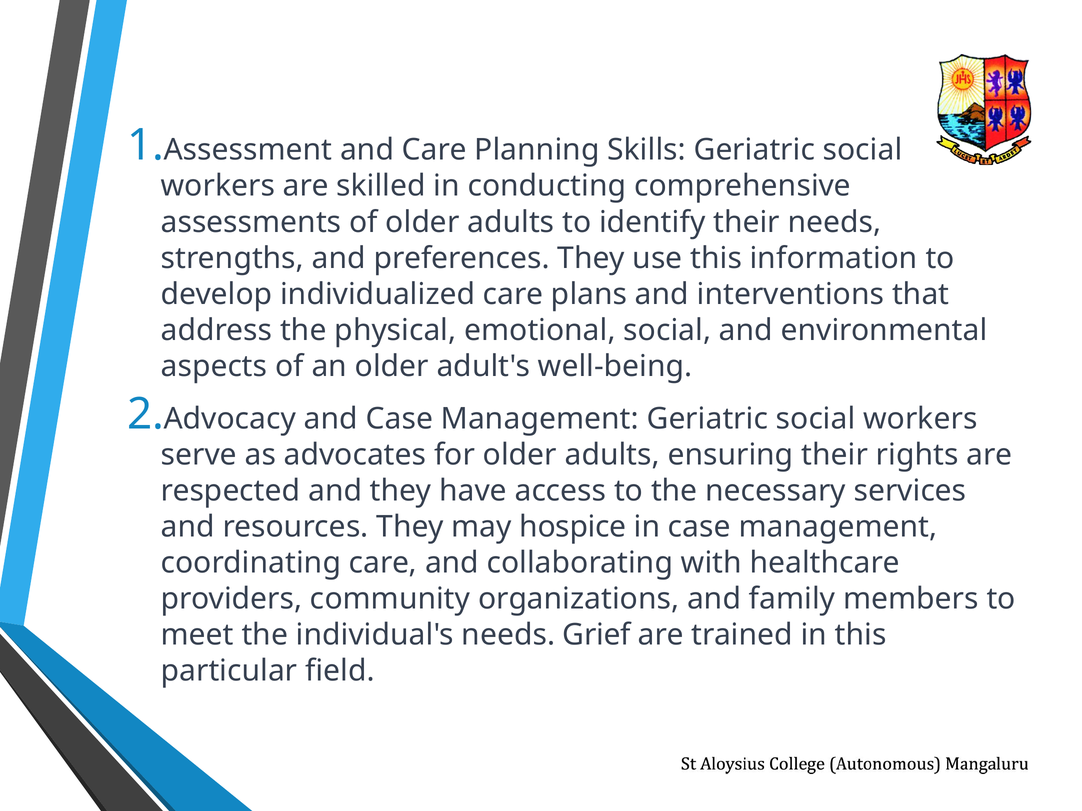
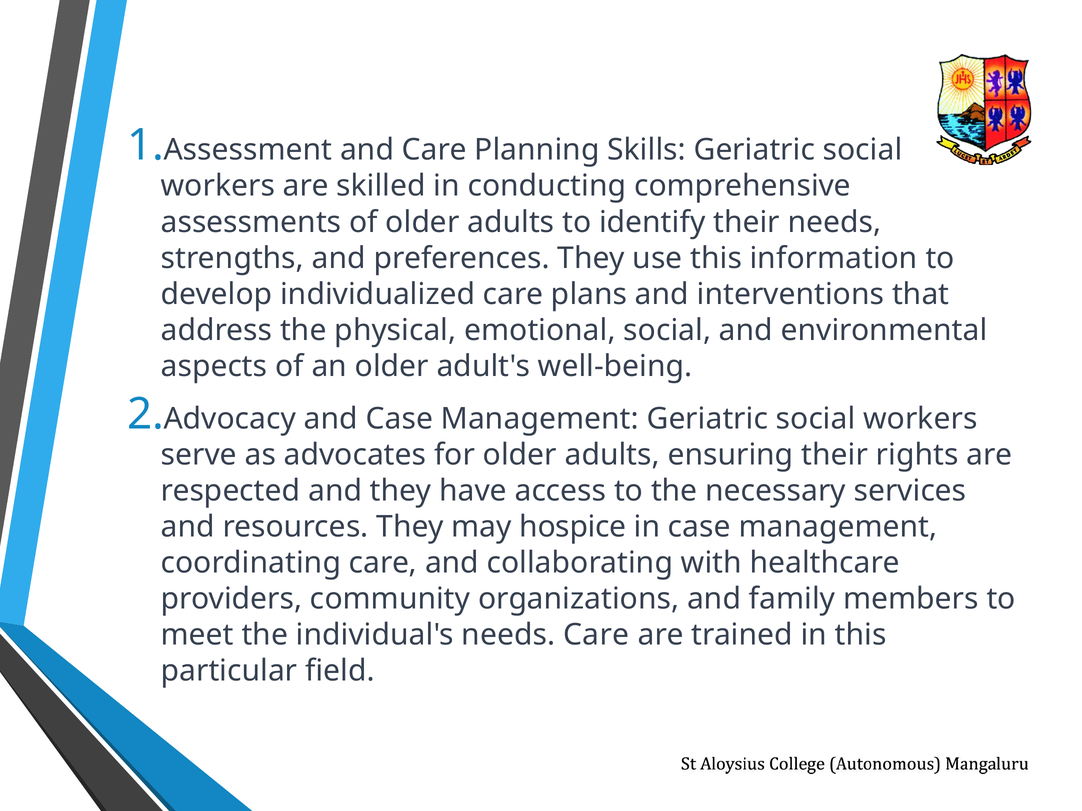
needs Grief: Grief -> Care (596, 635)
